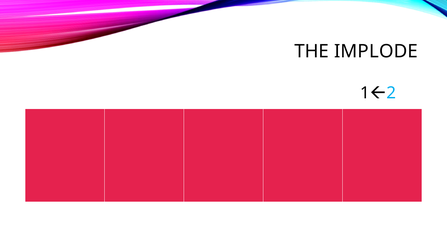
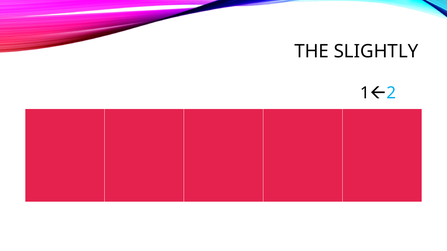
IMPLODE: IMPLODE -> SLIGHTLY (376, 52)
